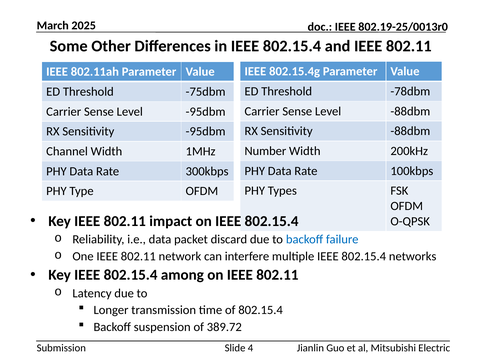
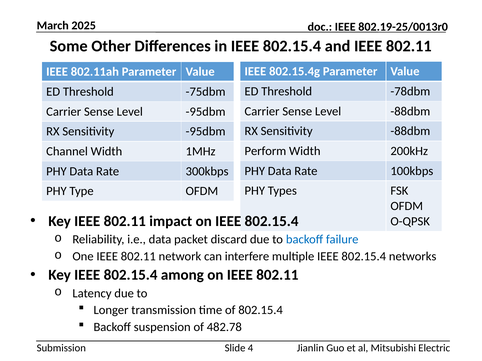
Number: Number -> Perform (265, 151)
389.72: 389.72 -> 482.78 (224, 328)
